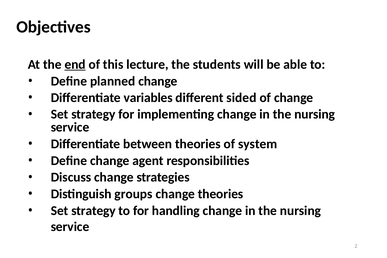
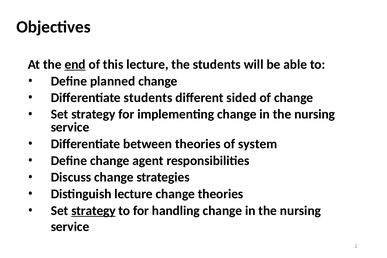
Differentiate variables: variables -> students (148, 98)
Distinguish groups: groups -> lecture (134, 194)
strategy underline: none -> present (93, 211)
